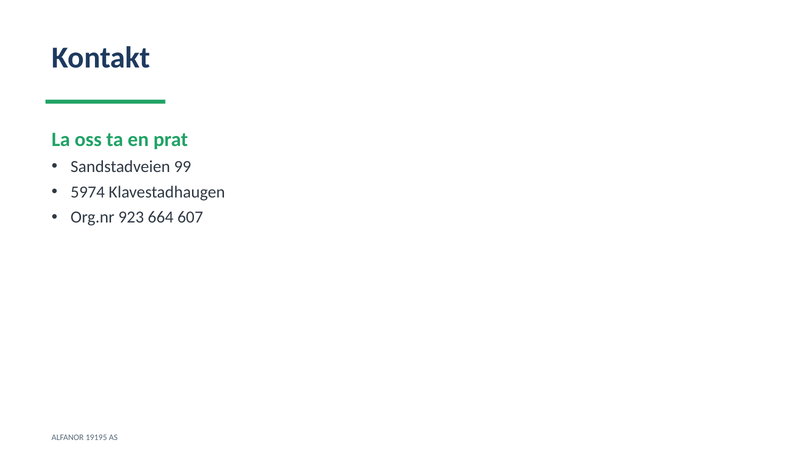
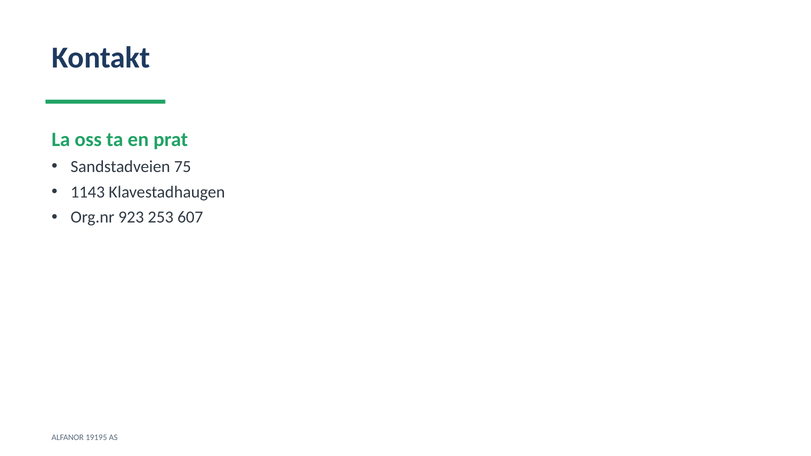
99: 99 -> 75 (183, 167)
5974: 5974 -> 1143 (88, 192)
664: 664 -> 253 (161, 217)
